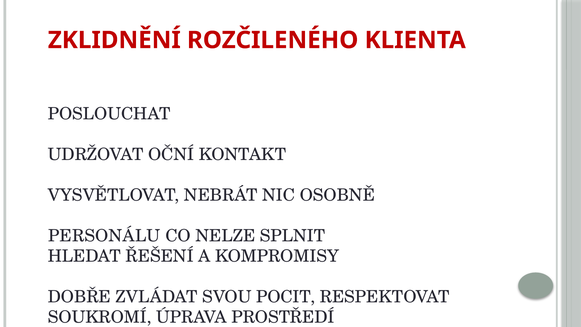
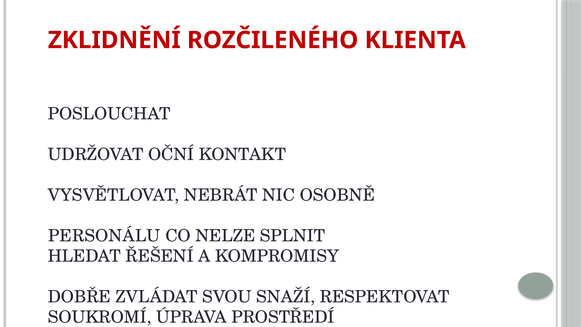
POCIT: POCIT -> SNAŽÍ (286, 297)
